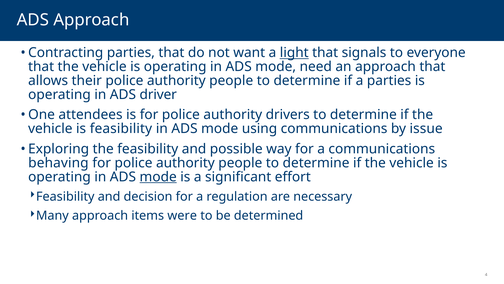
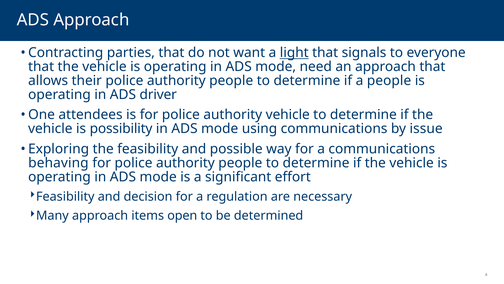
a parties: parties -> people (389, 80)
authority drivers: drivers -> vehicle (288, 115)
is feasibility: feasibility -> possibility (121, 128)
mode underline: present -> none (158, 177)
were: were -> open (182, 215)
